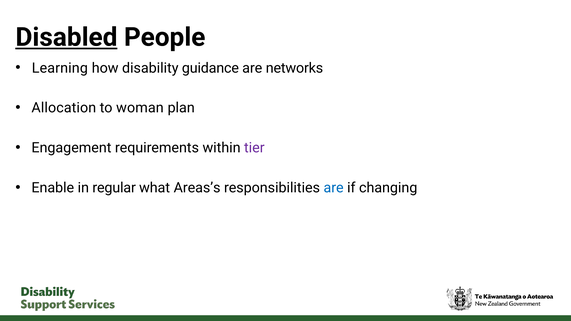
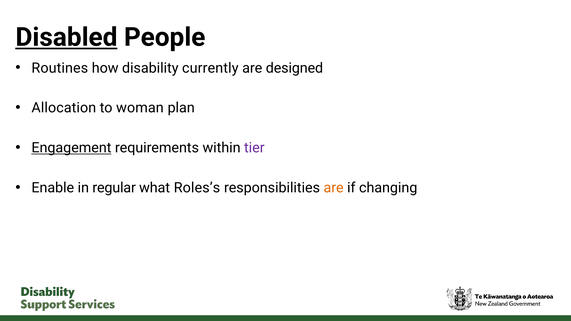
Learning: Learning -> Routines (60, 68)
guidance: guidance -> currently (210, 68)
networks: networks -> designed (294, 68)
Engagement underline: none -> present (71, 148)
Areas’s: Areas’s -> Roles’s (197, 188)
are colour: blue -> orange (334, 188)
